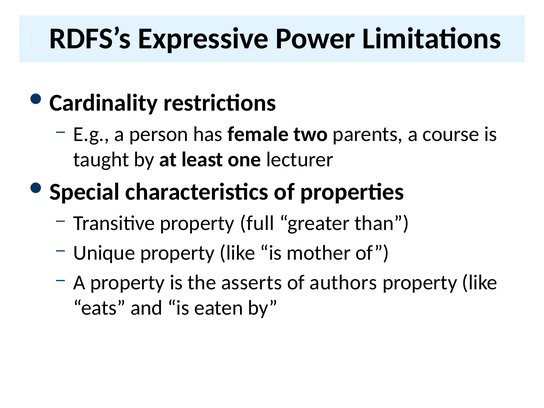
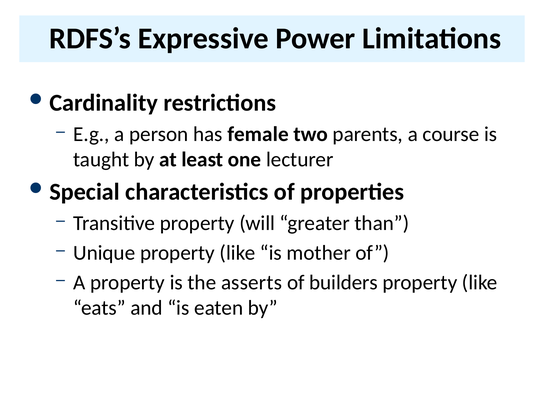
full: full -> will (257, 223)
authors: authors -> builders (344, 282)
